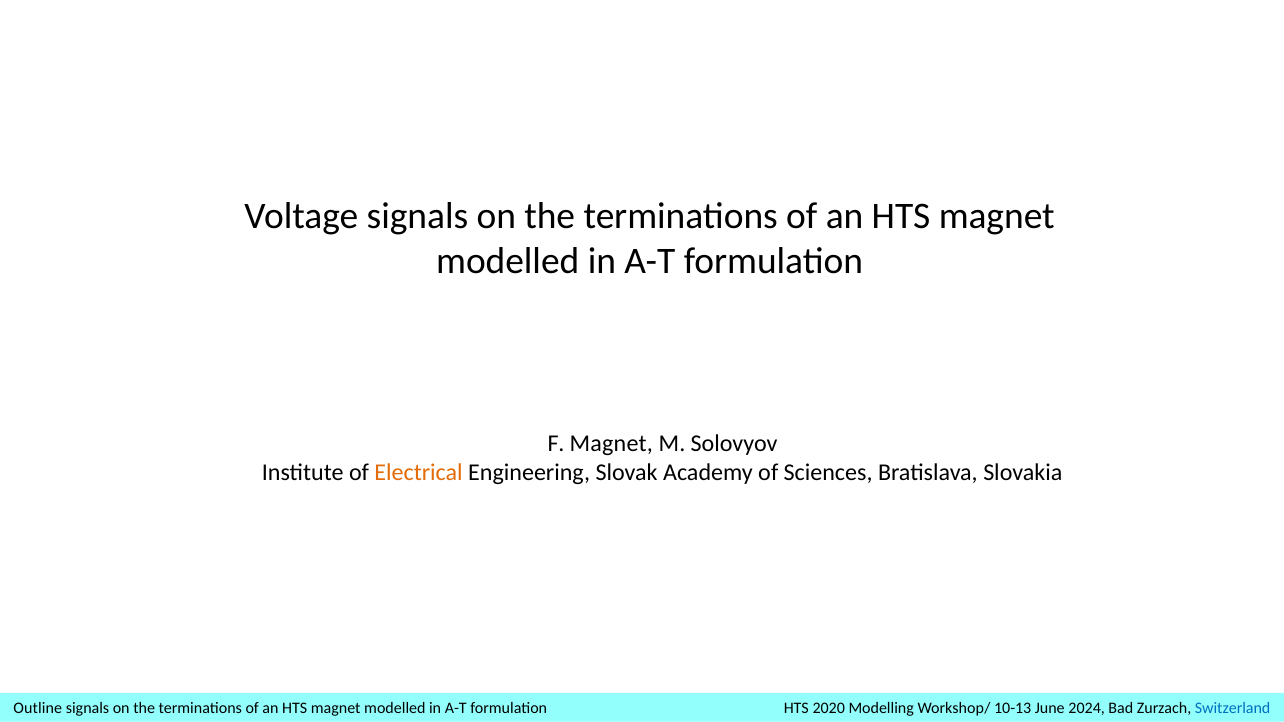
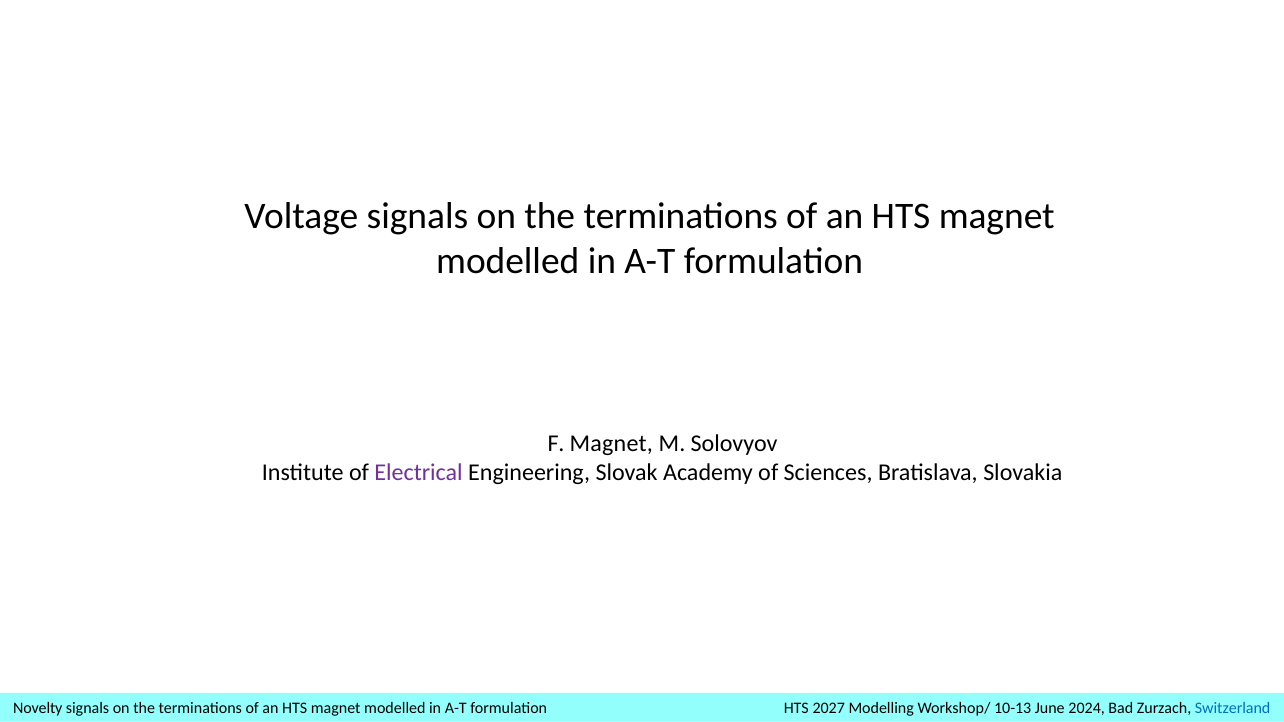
Electrical colour: orange -> purple (419, 473)
Outline: Outline -> Novelty (38, 709)
2020: 2020 -> 2027 (829, 709)
